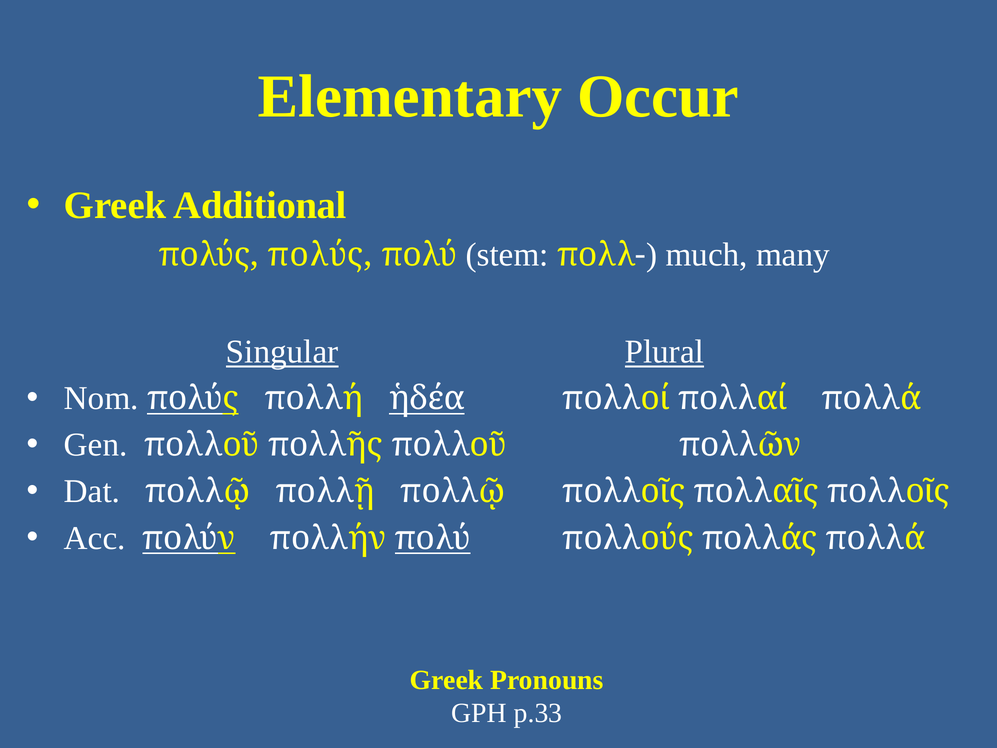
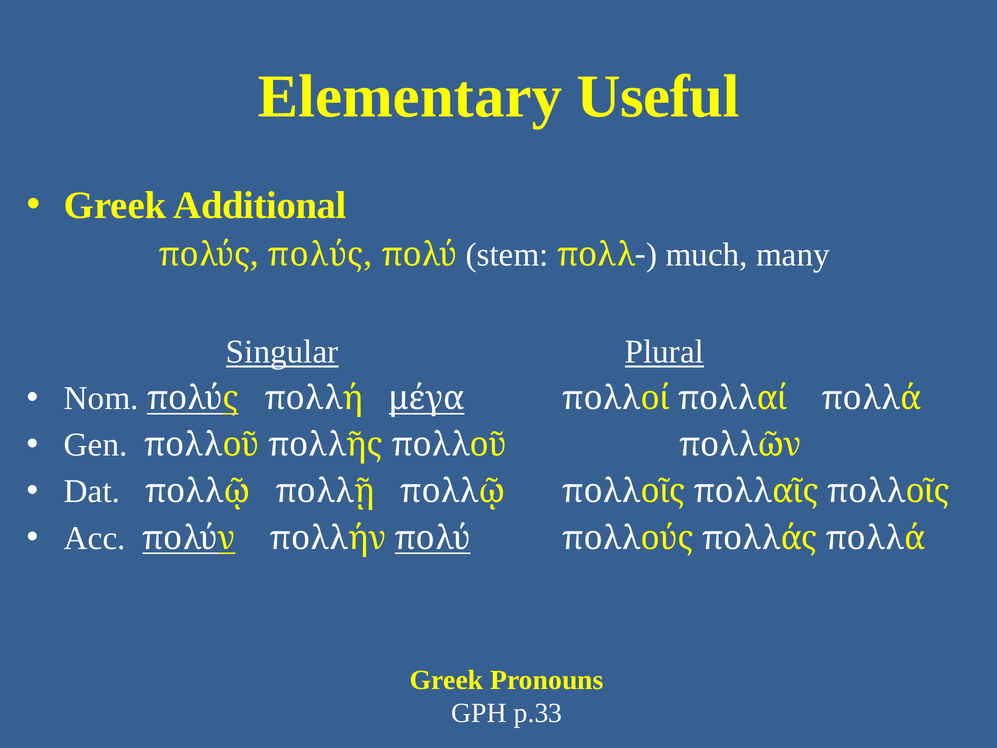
Occur: Occur -> Useful (658, 97)
ἡδέα: ἡδέα -> μέγα (427, 398)
